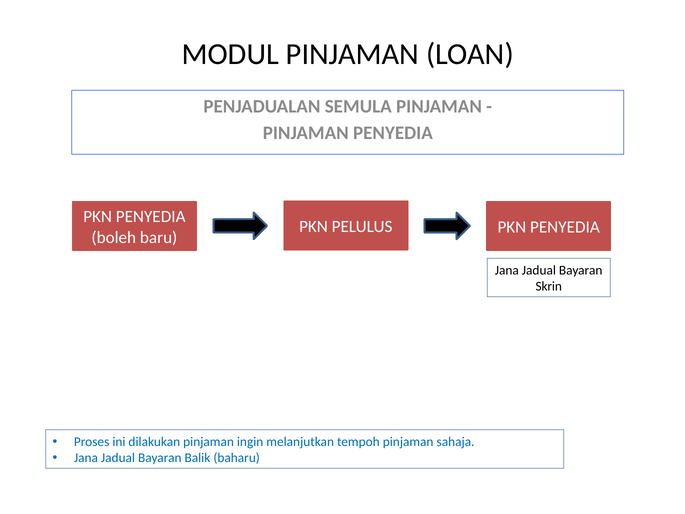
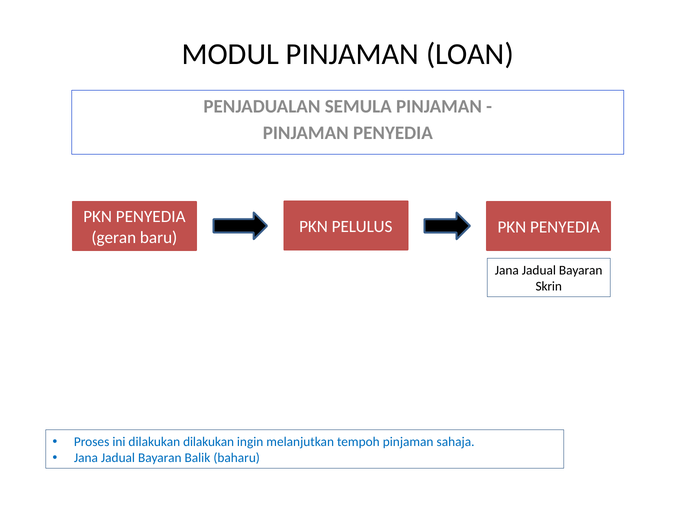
boleh: boleh -> geran (114, 237)
dilakukan pinjaman: pinjaman -> dilakukan (209, 442)
